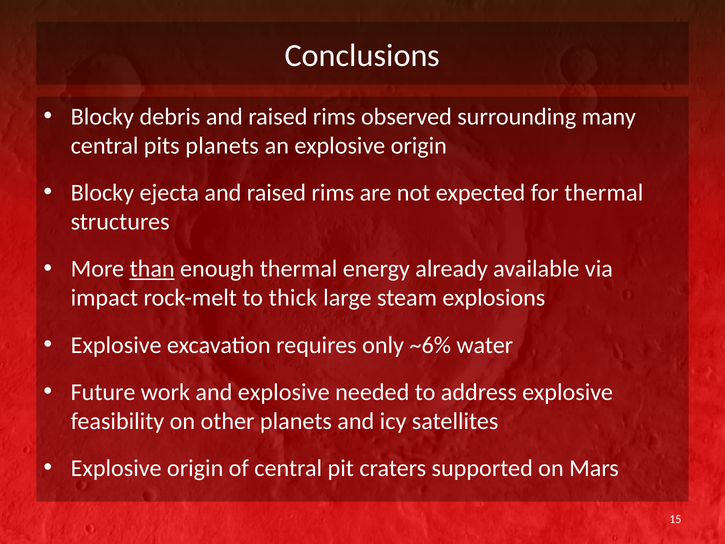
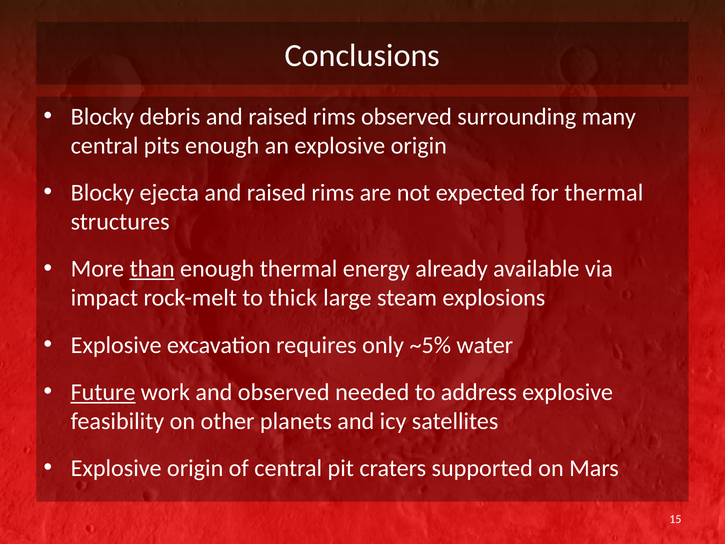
pits planets: planets -> enough (222, 145)
~6%: ~6% -> ~5% (430, 345)
Future underline: none -> present (103, 392)
and explosive: explosive -> observed (284, 392)
